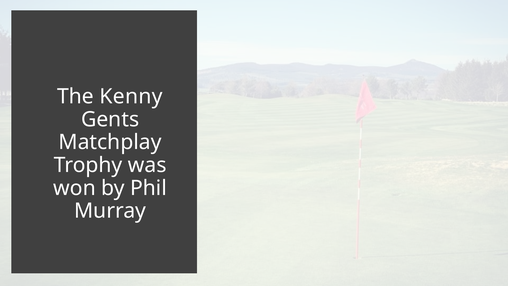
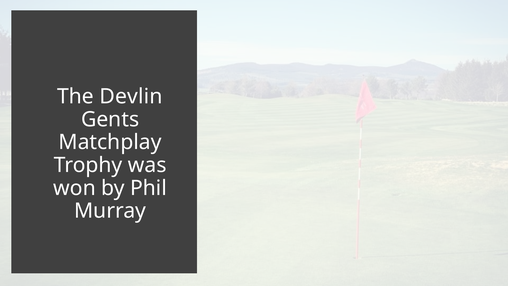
Kenny: Kenny -> Devlin (131, 96)
